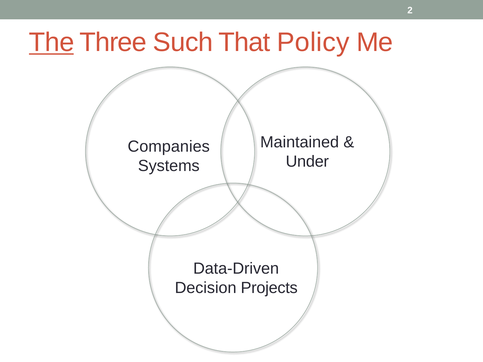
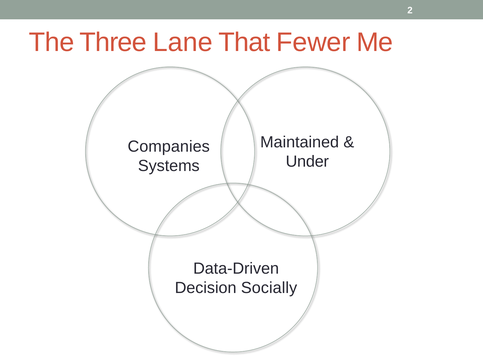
The underline: present -> none (52, 42)
Such: Such -> Lane (183, 42)
Policy: Policy -> Fewer (313, 42)
Projects: Projects -> Socially (269, 288)
